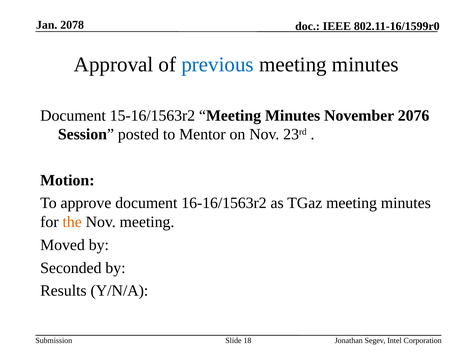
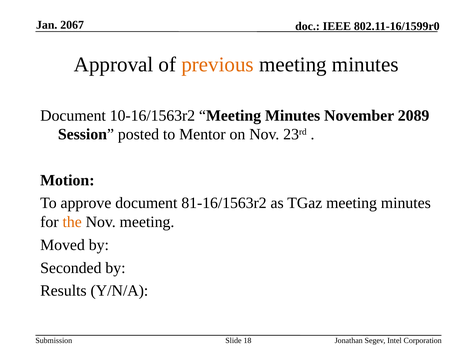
2078: 2078 -> 2067 (72, 25)
previous colour: blue -> orange (218, 64)
15-16/1563r2: 15-16/1563r2 -> 10-16/1563r2 (152, 115)
2076: 2076 -> 2089 (414, 115)
16-16/1563r2: 16-16/1563r2 -> 81-16/1563r2 (224, 203)
